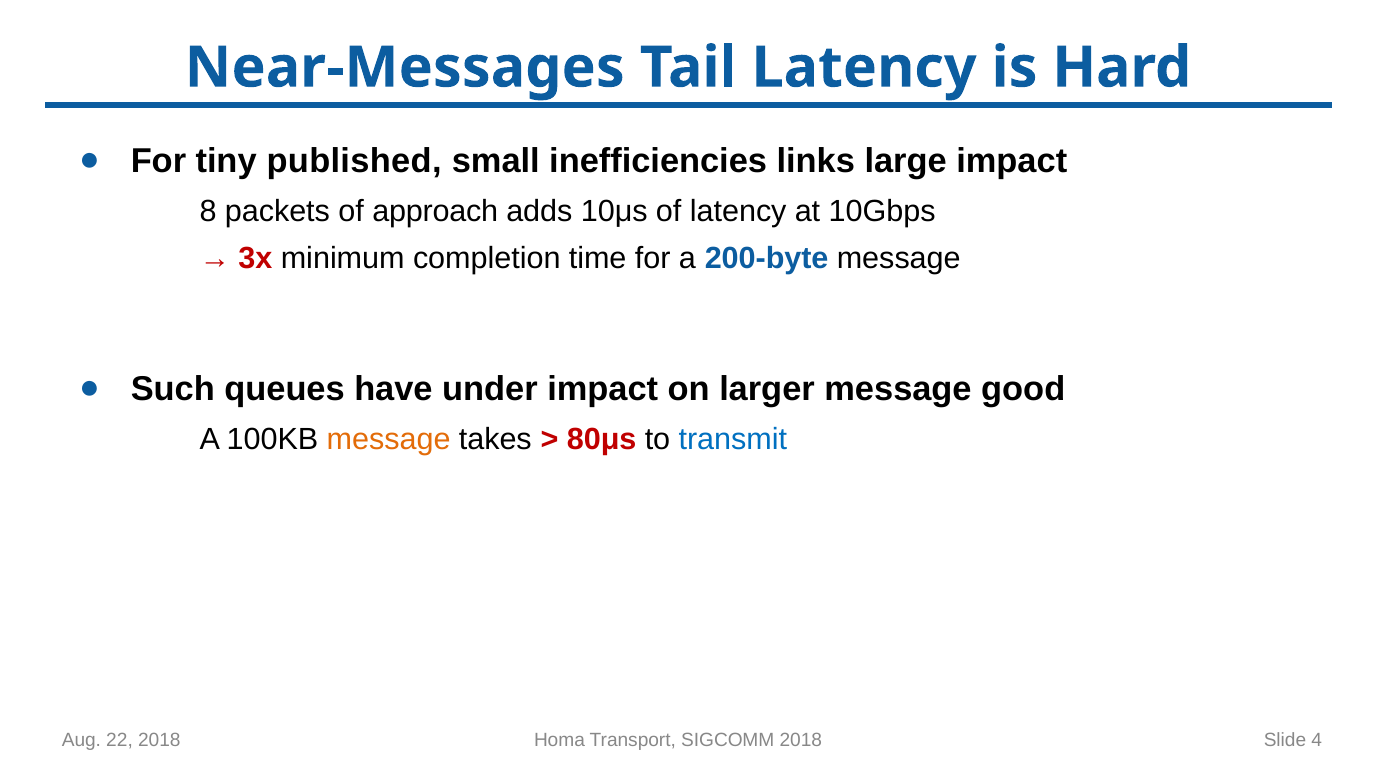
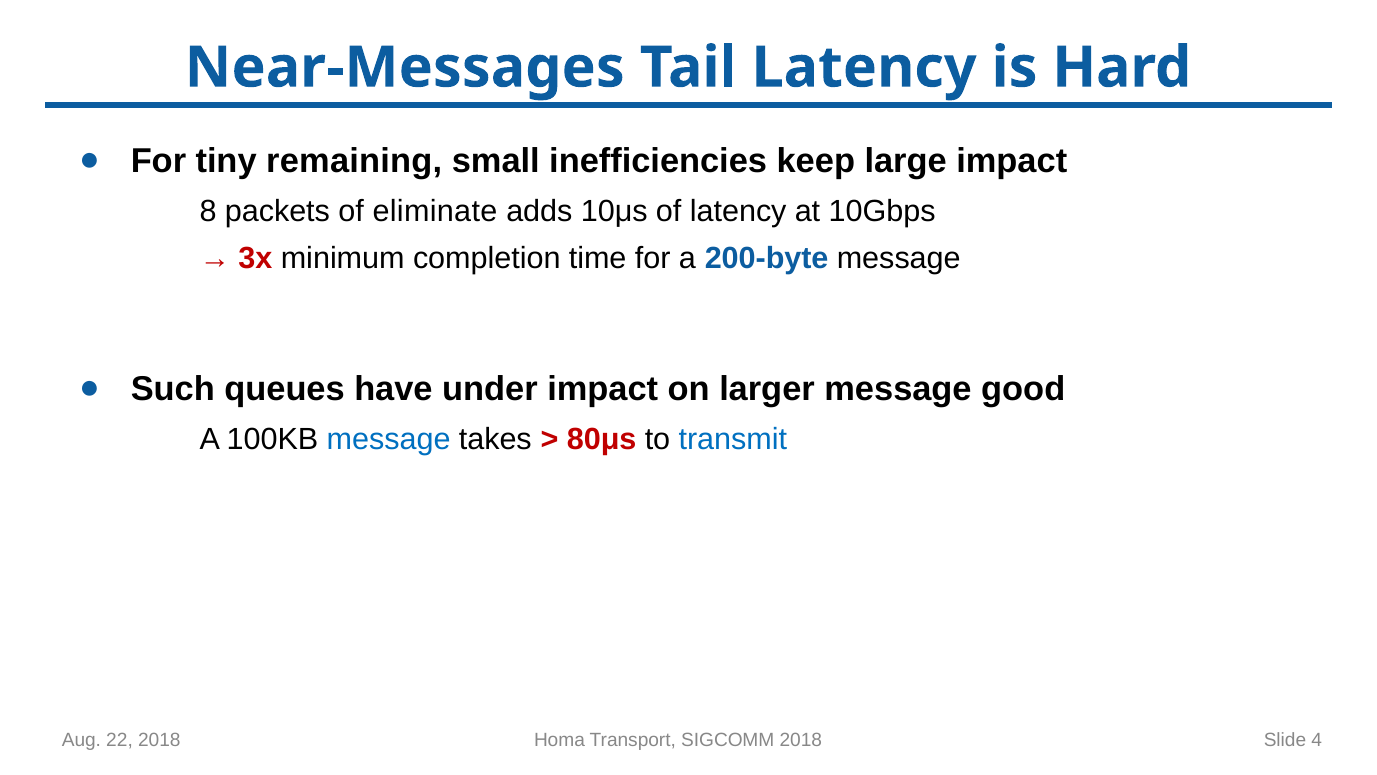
published: published -> remaining (354, 161)
links: links -> keep (816, 161)
approach: approach -> eliminate (435, 211)
message colour: orange -> blue (389, 439)
